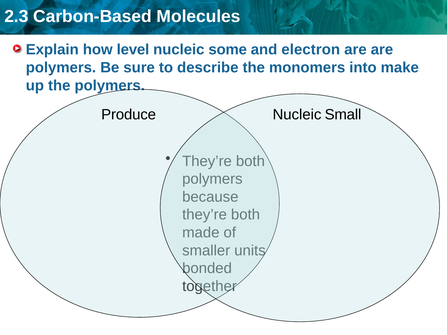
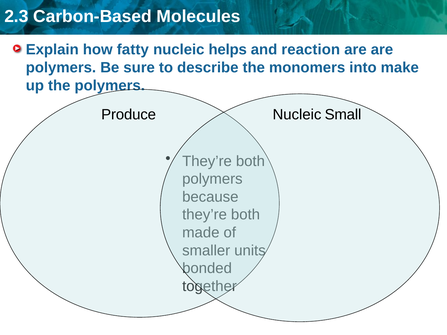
level: level -> fatty (133, 50)
some: some -> helps (228, 50)
electron: electron -> reaction (311, 50)
